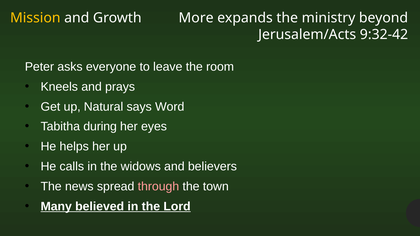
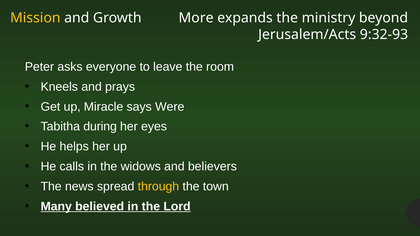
9:32-42: 9:32-42 -> 9:32-93 (384, 35)
Natural: Natural -> Miracle (104, 107)
Word: Word -> Were (170, 107)
through colour: pink -> yellow (158, 187)
